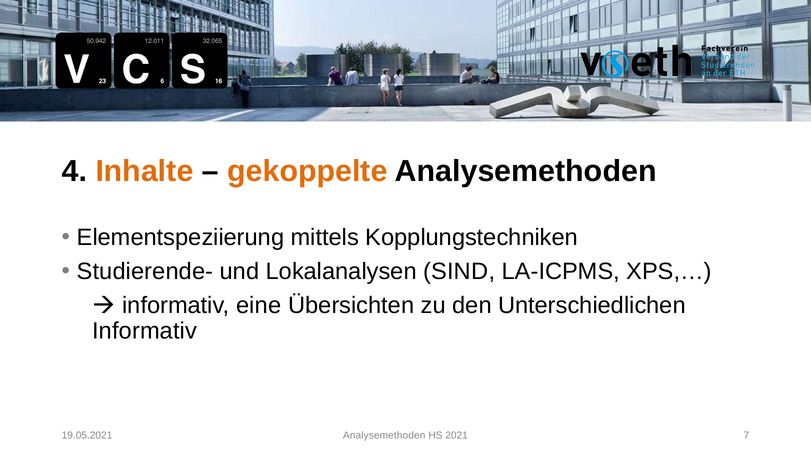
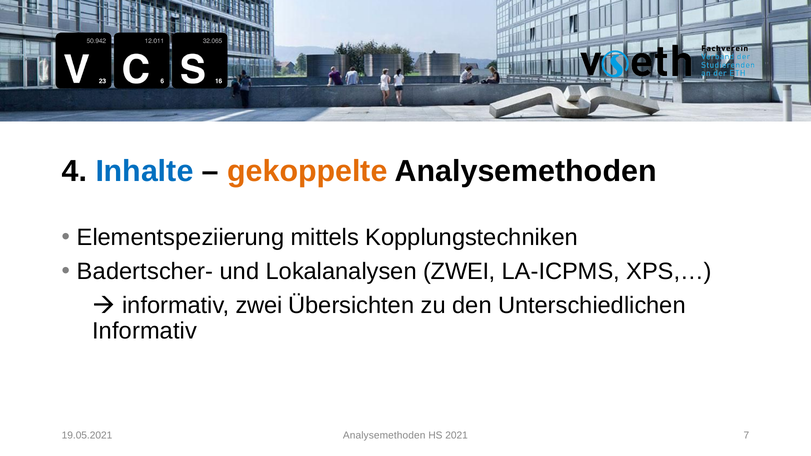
Inhalte colour: orange -> blue (144, 171)
Studierende-: Studierende- -> Badertscher- (145, 271)
Lokalanalysen SIND: SIND -> ZWEI (459, 271)
informativ eine: eine -> zwei (259, 305)
